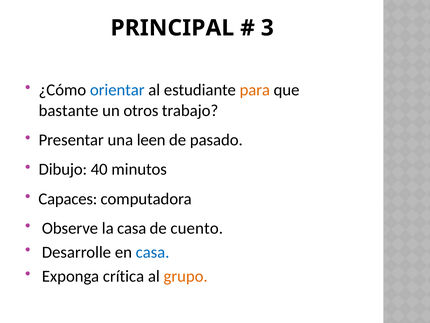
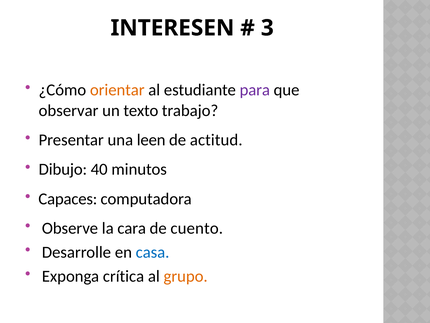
PRINCIPAL: PRINCIPAL -> INTERESEN (172, 28)
orientar colour: blue -> orange (117, 90)
para colour: orange -> purple (255, 90)
bastante: bastante -> observar (69, 110)
otros: otros -> texto (141, 110)
pasado: pasado -> actitud (216, 140)
la casa: casa -> cara (132, 228)
